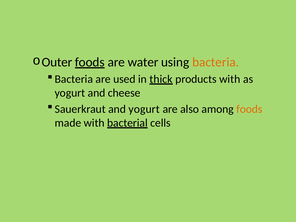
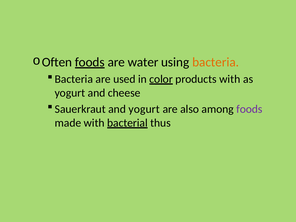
Outer: Outer -> Often (57, 62)
thick: thick -> color (161, 79)
foods colour: orange -> purple (249, 109)
cells: cells -> thus (160, 123)
